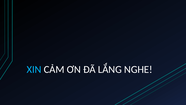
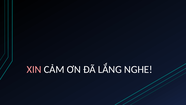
XIN colour: light blue -> pink (34, 69)
